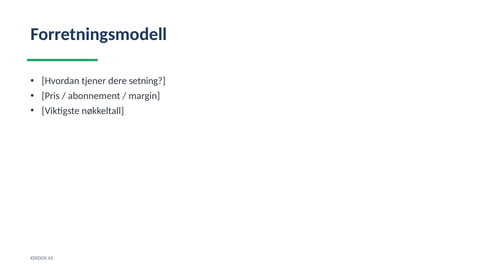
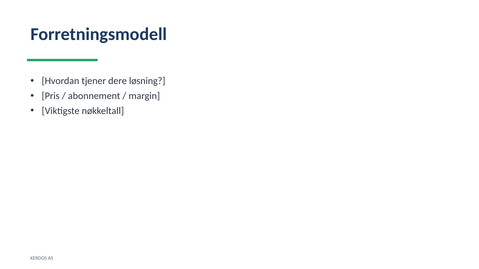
setning: setning -> løsning (147, 81)
